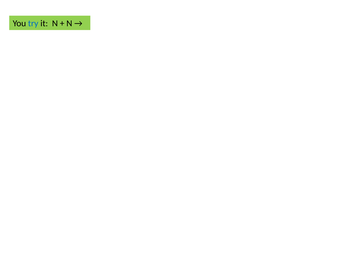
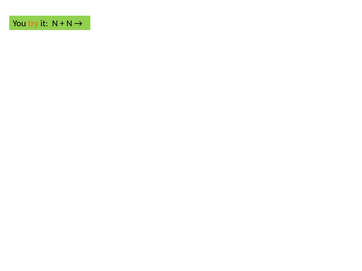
try colour: blue -> orange (33, 24)
